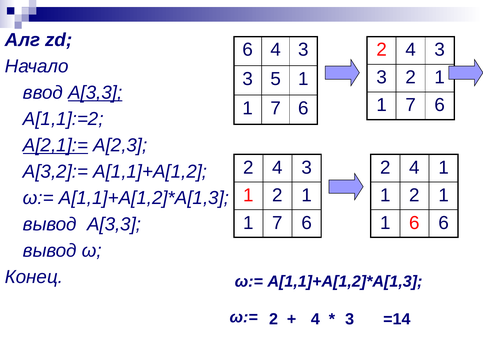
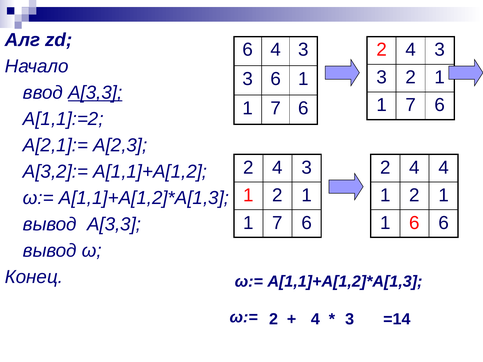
3 5: 5 -> 6 (276, 79)
А[2,1]:= underline: present -> none (55, 145)
4 1: 1 -> 4 (444, 168)
